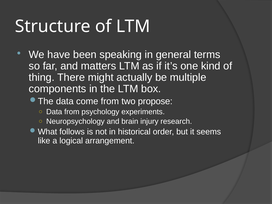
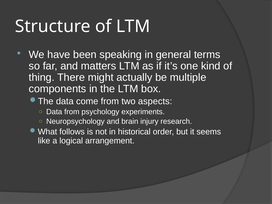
propose: propose -> aspects (155, 101)
